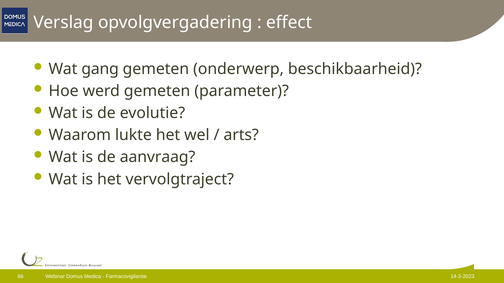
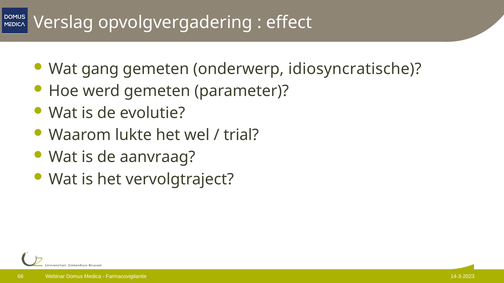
beschikbaarheid: beschikbaarheid -> idiosyncratische (355, 69)
arts: arts -> trial (241, 135)
